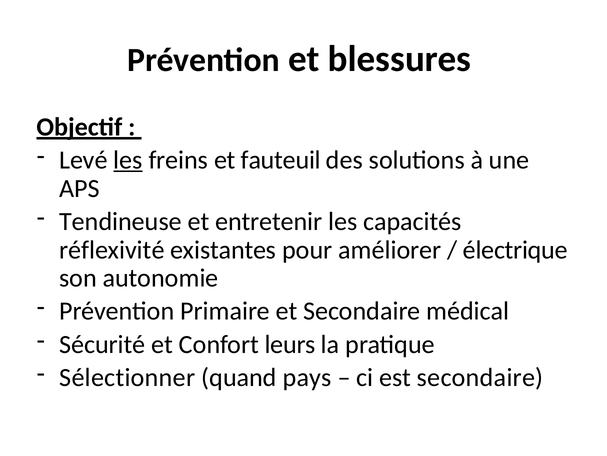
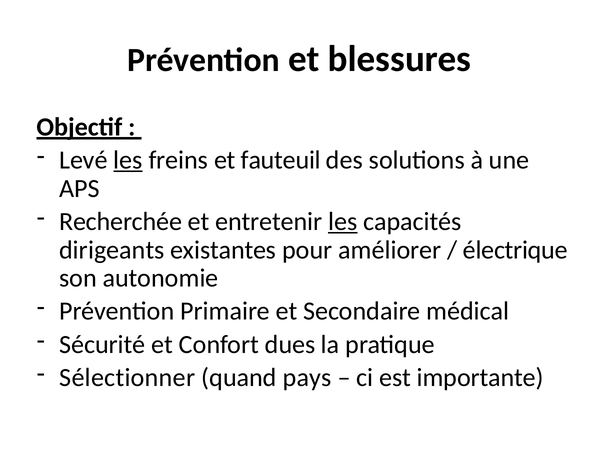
Tendineuse: Tendineuse -> Recherchée (121, 221)
les underline: none -> present (343, 221)
réflexivité: réflexivité -> dirigeants (112, 249)
leurs: leurs -> dues (290, 344)
est secondaire: secondaire -> importante (480, 377)
